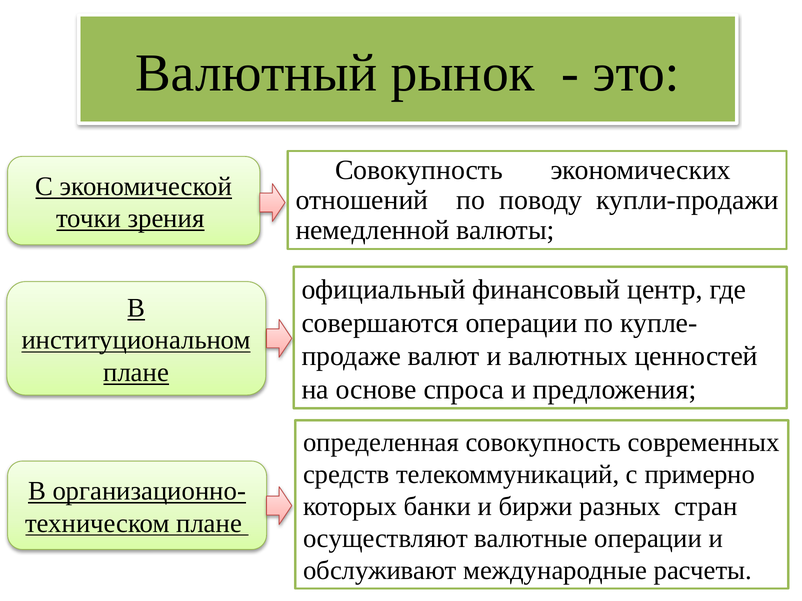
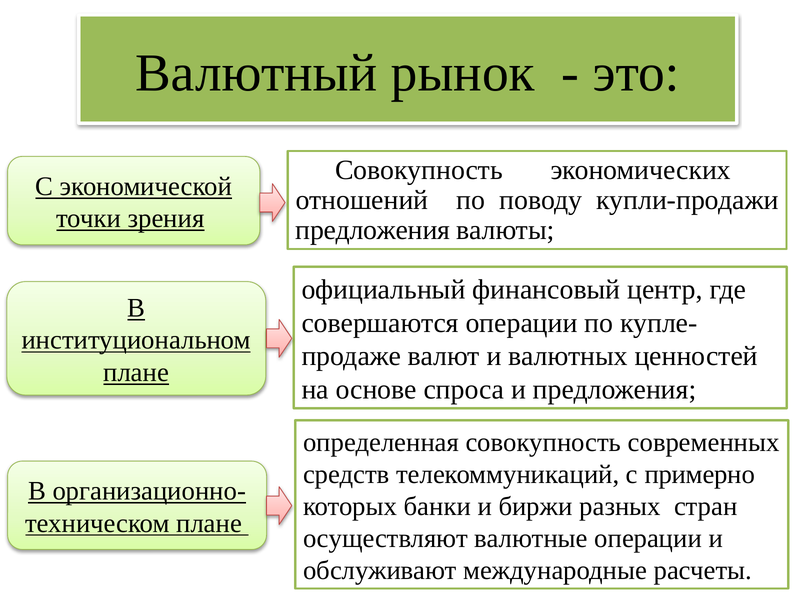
немедленной: немедленной -> предложения (373, 230)
